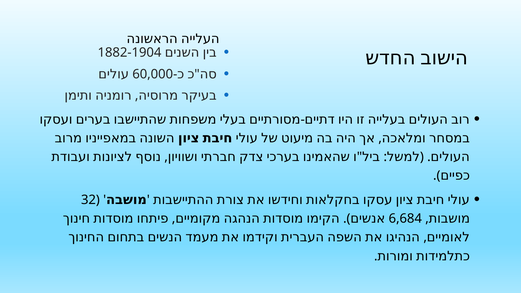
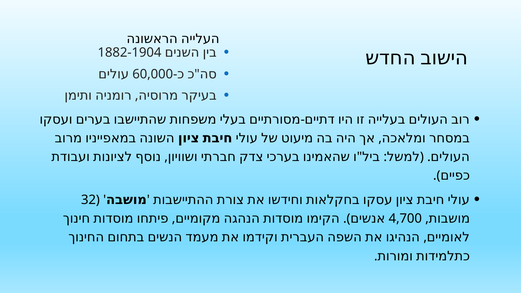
6,684: 6,684 -> 4,700 (405, 219)
